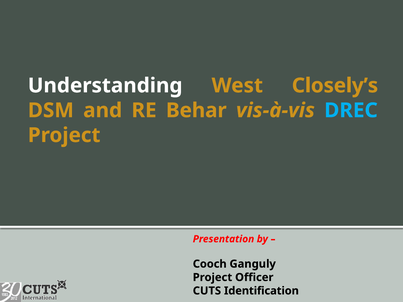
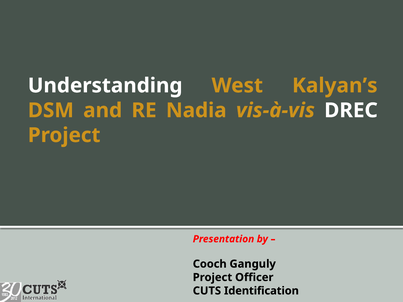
Closely’s: Closely’s -> Kalyan’s (335, 86)
Behar: Behar -> Nadia (196, 110)
DREC colour: light blue -> white (351, 110)
